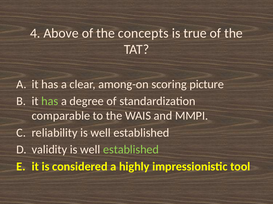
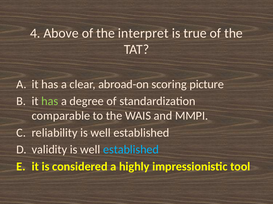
concepts: concepts -> interpret (143, 33)
among-on: among-on -> abroad-on (124, 85)
established colour: light green -> light blue (131, 150)
